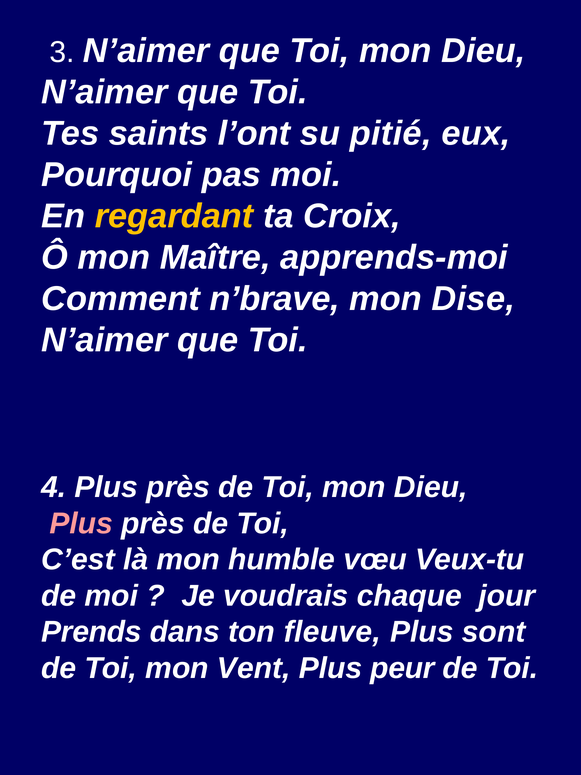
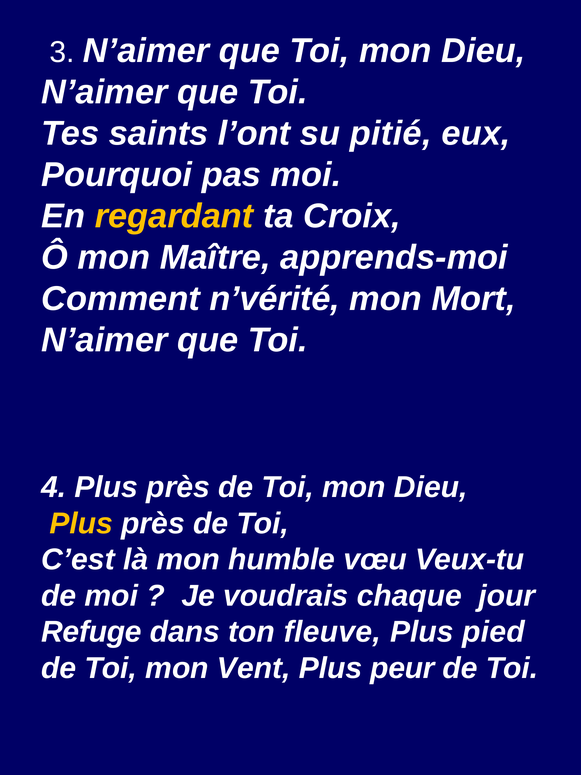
n’brave: n’brave -> n’vérité (275, 299)
Dise: Dise -> Mort (474, 299)
Plus colour: pink -> yellow (81, 523)
Prends: Prends -> Refuge (91, 632)
sont: sont -> pied (494, 632)
